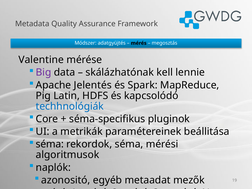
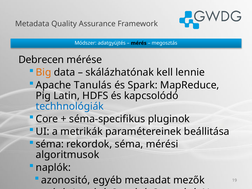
Valentine: Valentine -> Debrecen (41, 60)
Big colour: purple -> orange (44, 72)
Jelentés: Jelentés -> Tanulás (93, 85)
